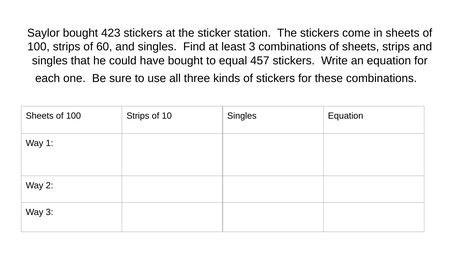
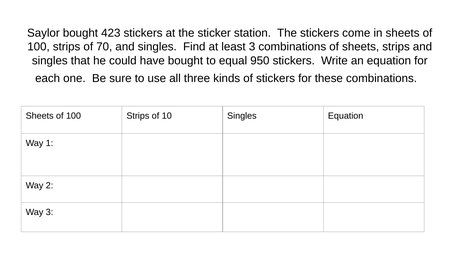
60: 60 -> 70 (104, 47)
457: 457 -> 950 (260, 61)
